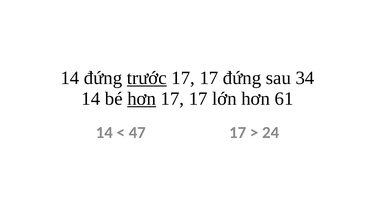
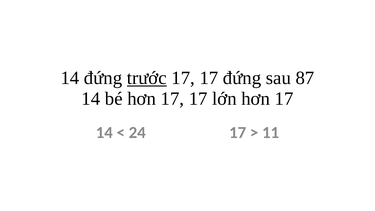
34: 34 -> 87 (305, 78)
hơn underline: present -> none (142, 99)
lớn hơn 61: 61 -> 17 (284, 99)
47: 47 -> 24 (137, 133)
24: 24 -> 11 (271, 133)
